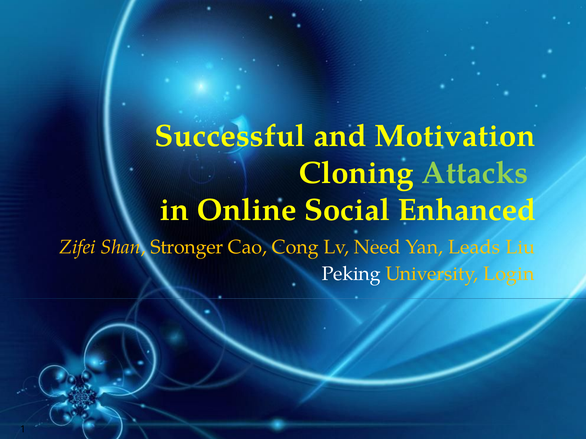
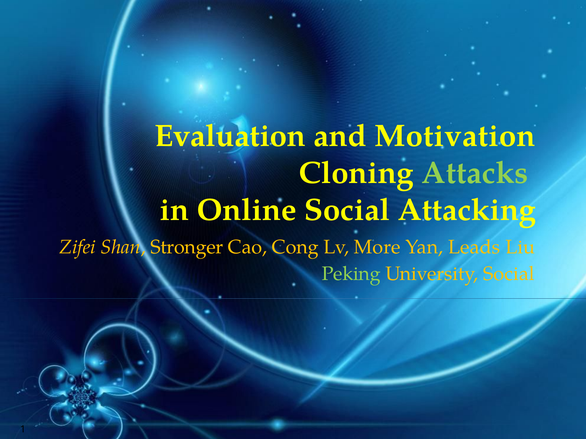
Successful: Successful -> Evaluation (230, 136)
Enhanced: Enhanced -> Attacking (467, 210)
Need: Need -> More (377, 247)
Peking colour: white -> light green (351, 274)
University Login: Login -> Social (509, 274)
